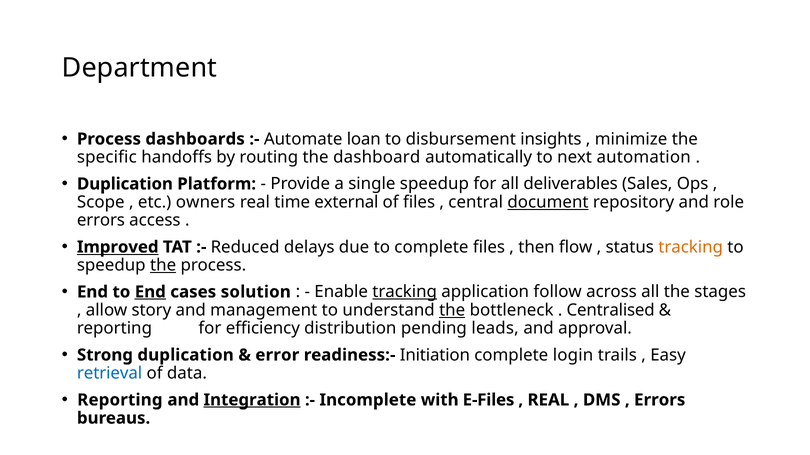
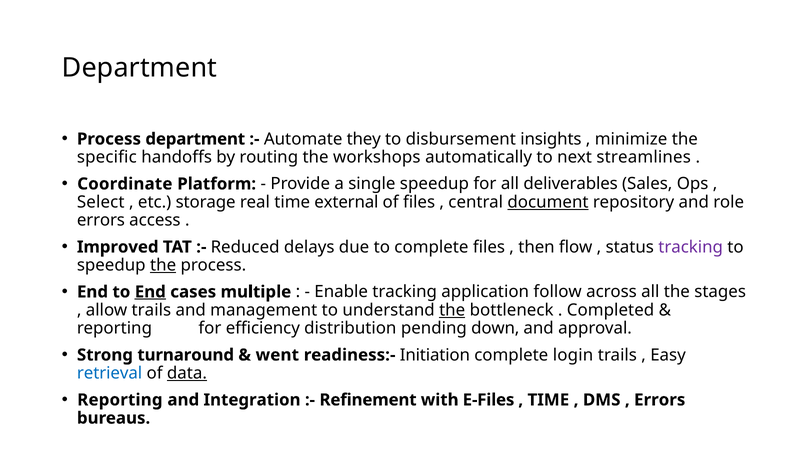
Process dashboards: dashboards -> department (195, 139)
loan: loan -> they (364, 139)
dashboard: dashboard -> workshops (377, 157)
automation: automation -> streamlines (644, 157)
Duplication: Duplication -> Coordinate (125, 184)
Scope: Scope -> Select (101, 202)
owners: owners -> storage (206, 202)
Improved underline: present -> none (118, 247)
tracking colour: orange -> purple (691, 247)
solution: solution -> multiple (256, 292)
tracking underline: present -> none (405, 292)
allow story: story -> trails (151, 311)
Centralised: Centralised -> Completed (611, 311)
leads: leads -> down (495, 329)
Strong duplication: duplication -> turnaround (186, 355)
error: error -> went (277, 355)
data underline: none -> present (187, 374)
Integration underline: present -> none (252, 400)
Incomplete: Incomplete -> Refinement (368, 400)
REAL: REAL -> TIME (548, 400)
